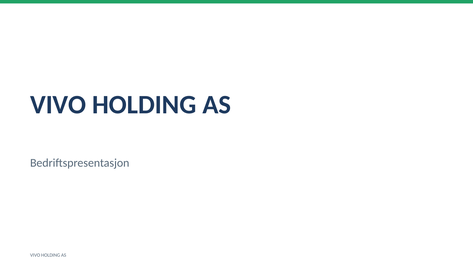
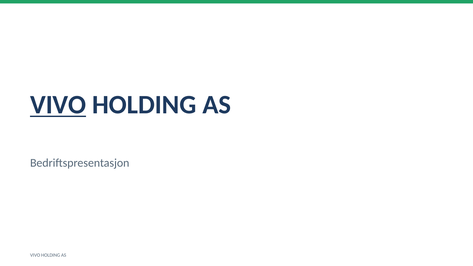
VIVO underline: none -> present (58, 105)
